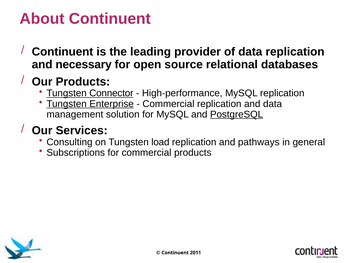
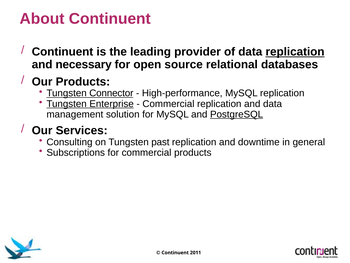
replication underline: none -> present (295, 52)
load: load -> past (160, 142)
pathways: pathways -> downtime (259, 142)
